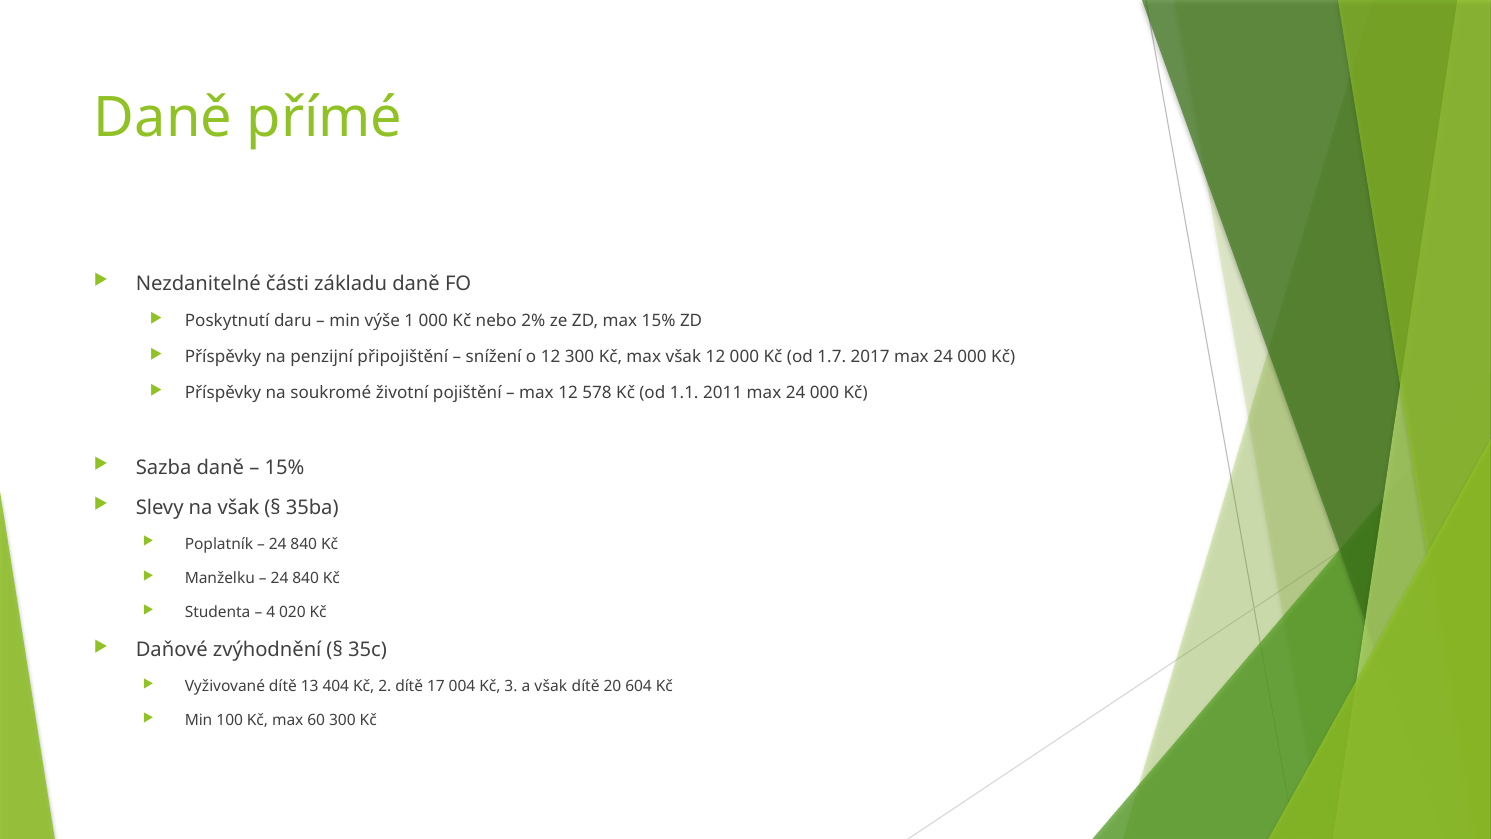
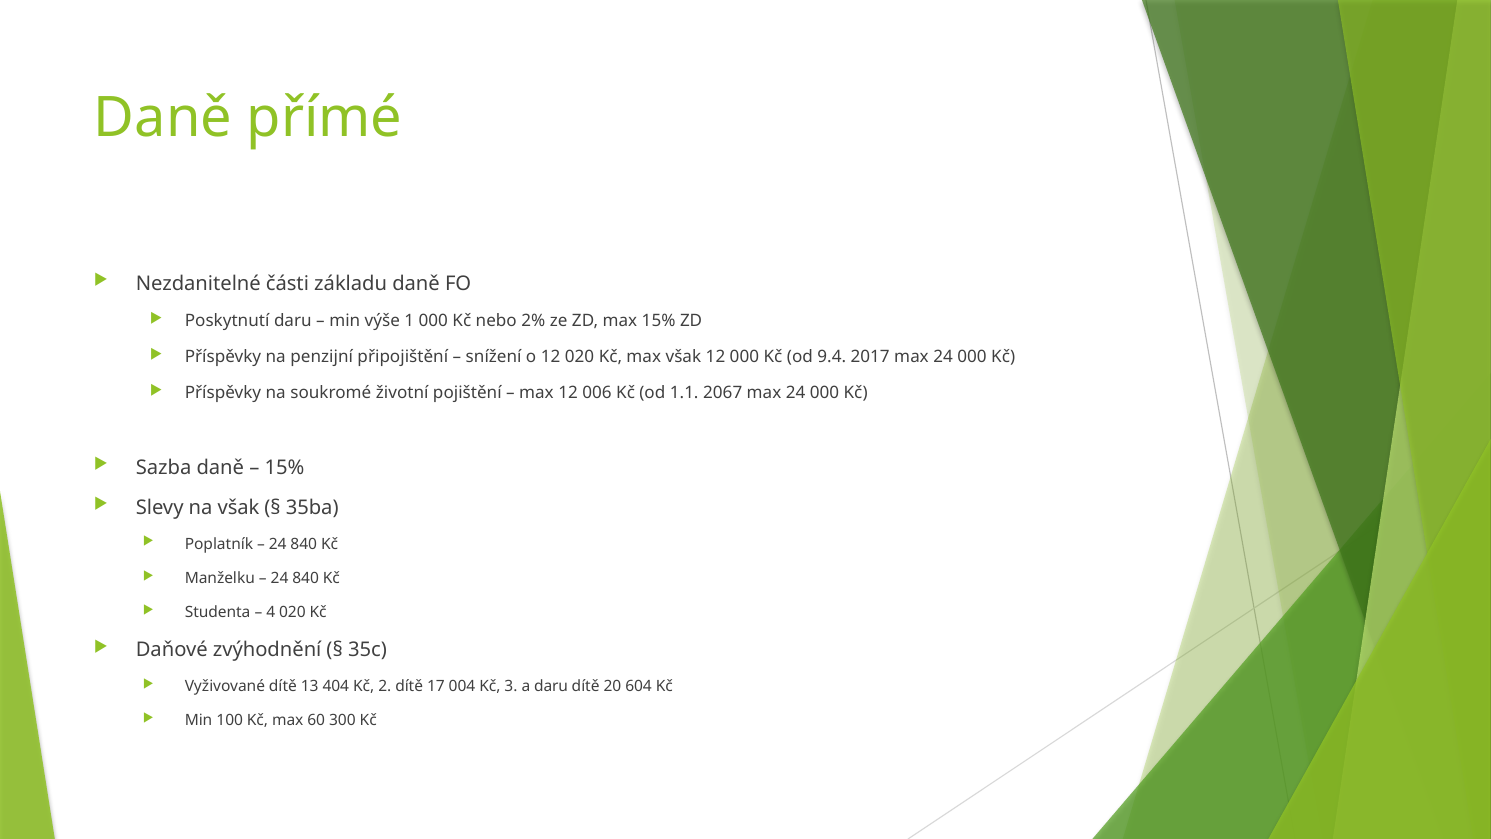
12 300: 300 -> 020 (580, 357)
1.7: 1.7 -> 9.4 (832, 357)
578: 578 -> 006 (597, 393)
2011: 2011 -> 2067 (723, 393)
a však: však -> daru (551, 686)
